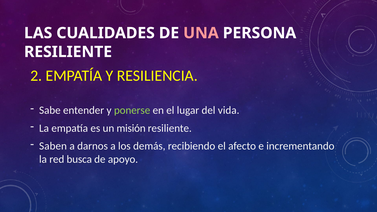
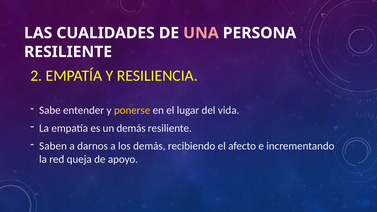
ponerse colour: light green -> yellow (132, 110)
un misión: misión -> demás (131, 128)
busca: busca -> queja (79, 159)
